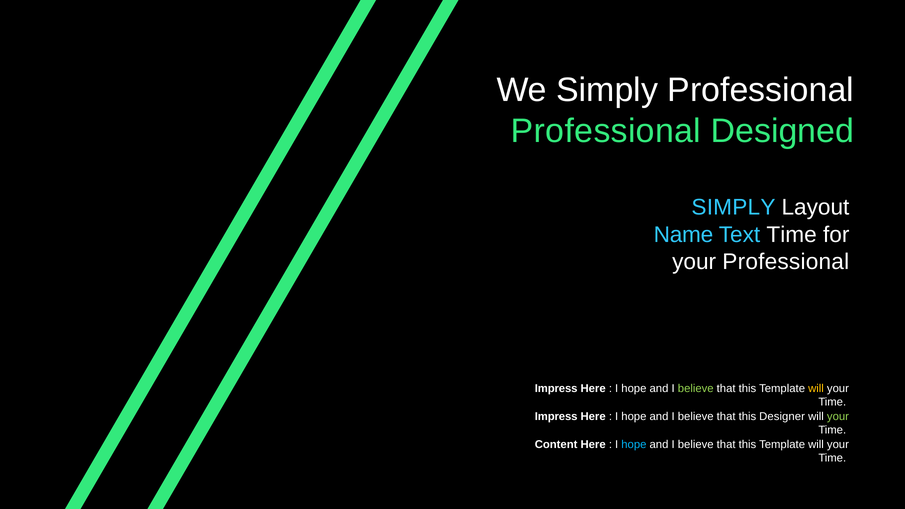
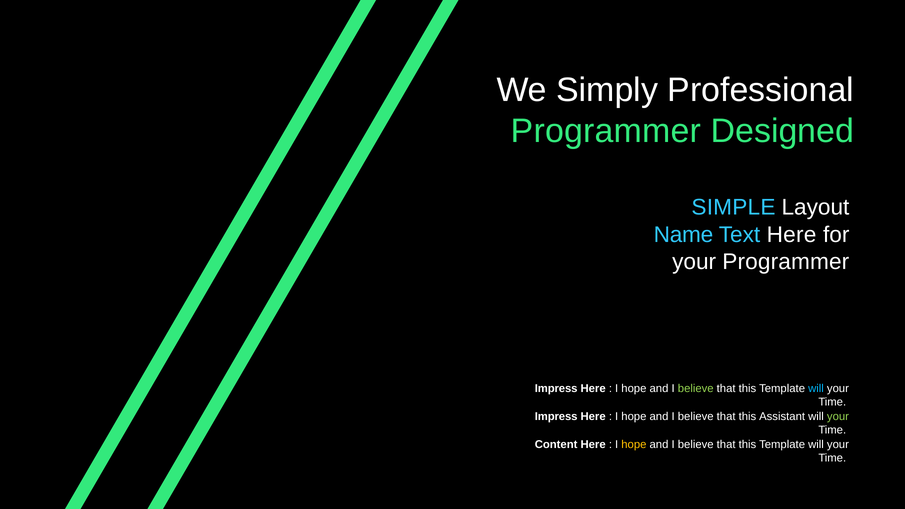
Professional: Professional -> Programmer (606, 131)
SIMPLY: SIMPLY -> SIMPLE (733, 207)
Text Time: Time -> Here (792, 235)
your Professional: Professional -> Programmer (786, 262)
will colour: yellow -> light blue (816, 389)
Designer: Designer -> Assistant (782, 417)
hope colour: light blue -> yellow (634, 444)
